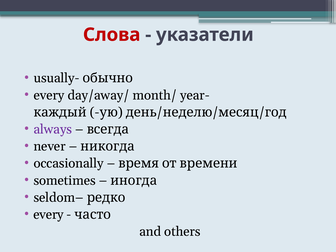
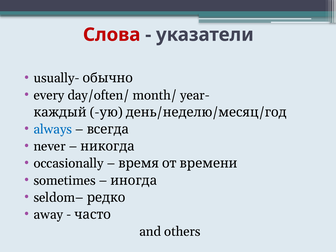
day/away/: day/away/ -> day/often/ (99, 95)
always colour: purple -> blue (53, 129)
every: every -> away (48, 215)
